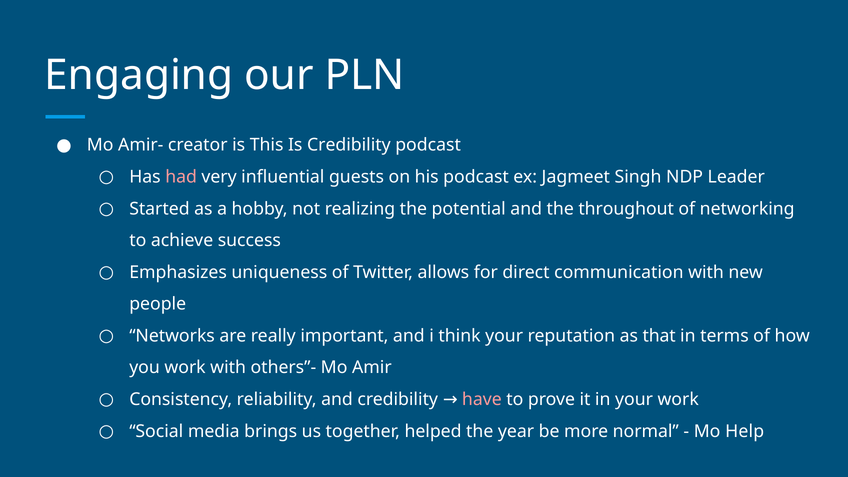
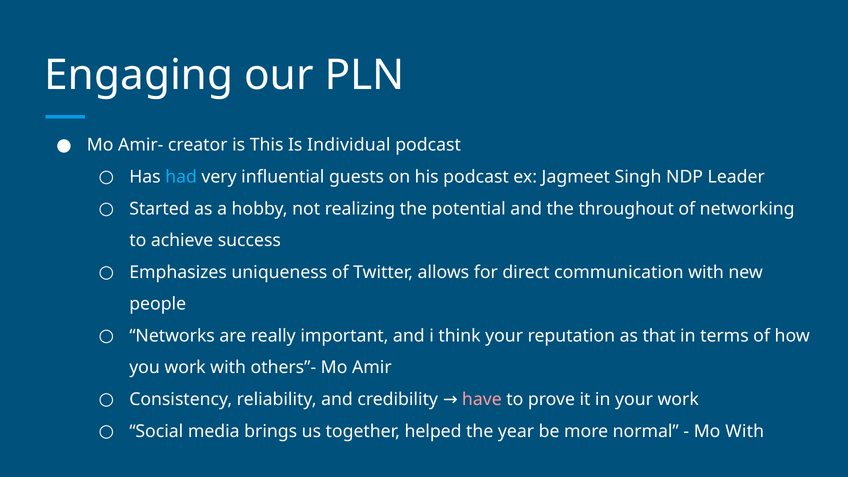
Is Credibility: Credibility -> Individual (349, 145)
had colour: pink -> light blue (181, 177)
Mo Help: Help -> With (745, 431)
